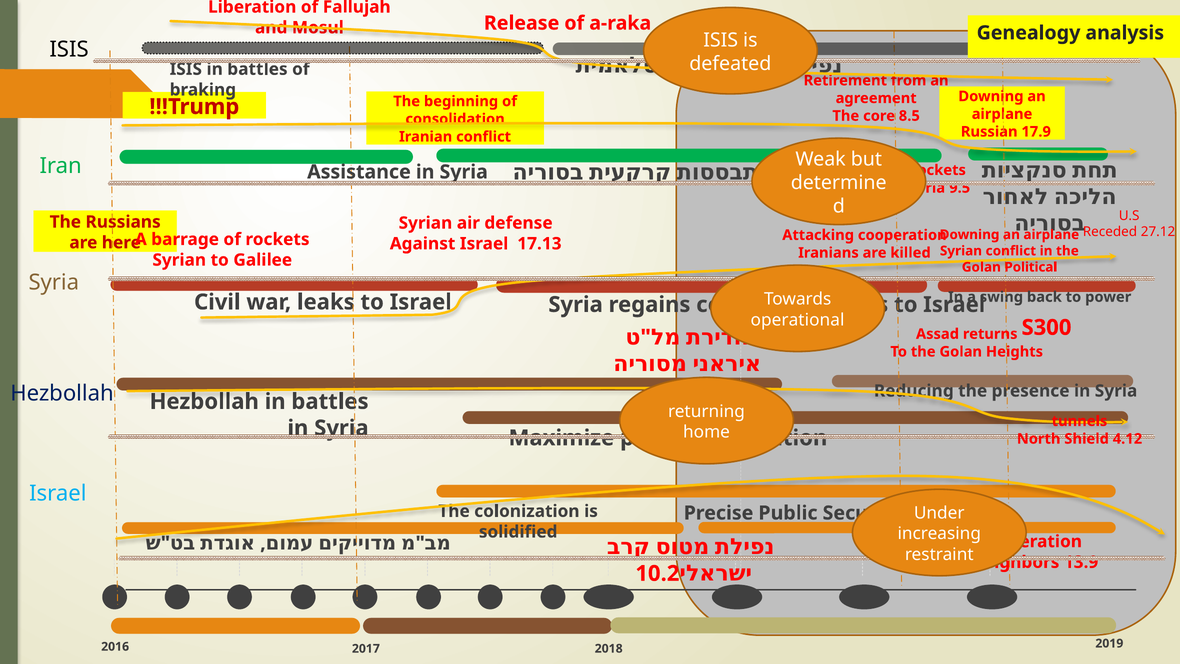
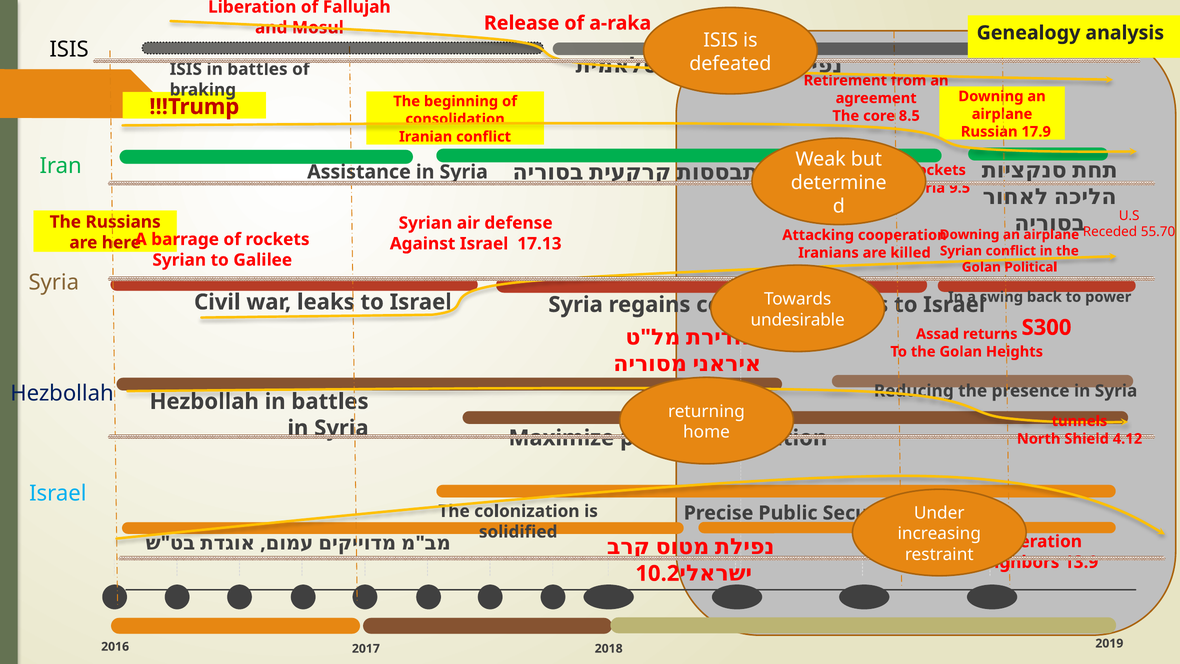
27.12: 27.12 -> 55.70 (1158, 232)
operational: operational -> undesirable (798, 320)
